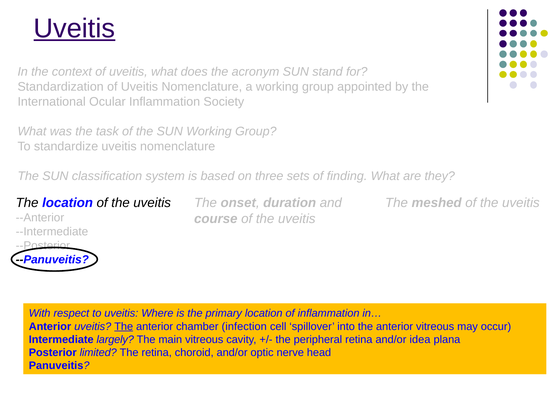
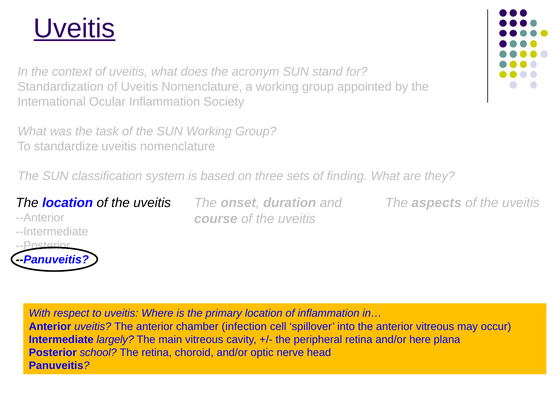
meshed: meshed -> aspects (437, 203)
The underline: present -> none (124, 326)
idea: idea -> here (420, 340)
limited: limited -> school (98, 353)
